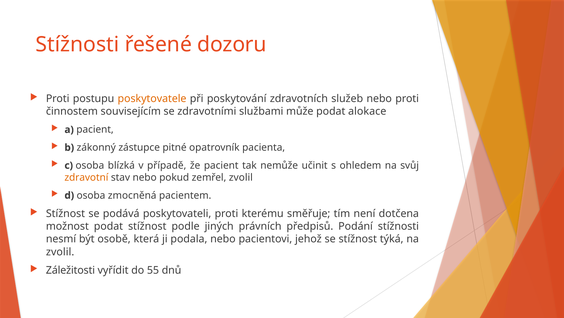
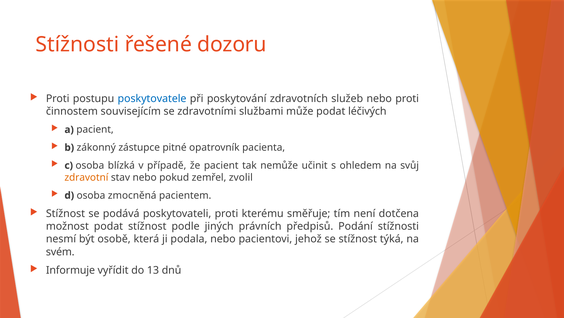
poskytovatele colour: orange -> blue (152, 98)
alokace: alokace -> léčivých (367, 111)
zvolil: zvolil -> svém (60, 251)
Záležitosti: Záležitosti -> Informuje (70, 270)
55: 55 -> 13 (153, 270)
